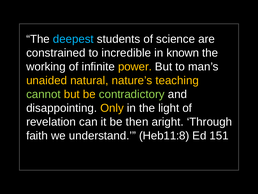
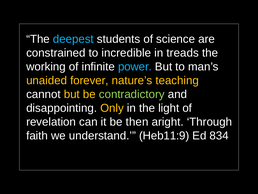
known: known -> treads (183, 53)
power colour: yellow -> light blue (135, 67)
natural: natural -> forever (89, 80)
cannot colour: light green -> white (43, 94)
Heb11:8: Heb11:8 -> Heb11:9 (164, 135)
151: 151 -> 834 (219, 135)
